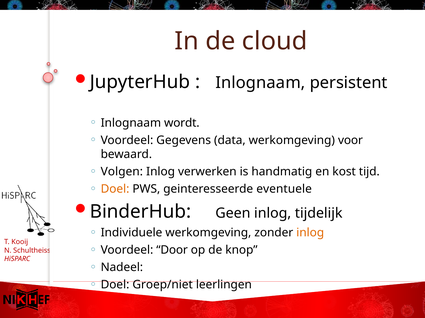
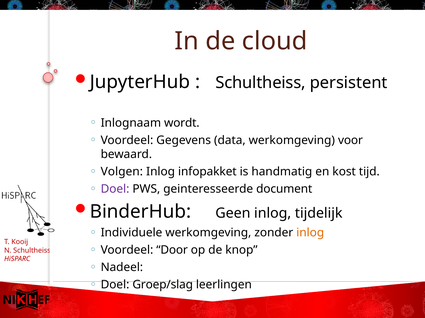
Inlognaam: Inlognaam -> Schultheiss (261, 83)
verwerken: verwerken -> infopakket (207, 172)
Doel colour: orange -> purple (115, 190)
eventuele: eventuele -> document (284, 190)
Groep/niet: Groep/niet -> Groep/slag (163, 285)
